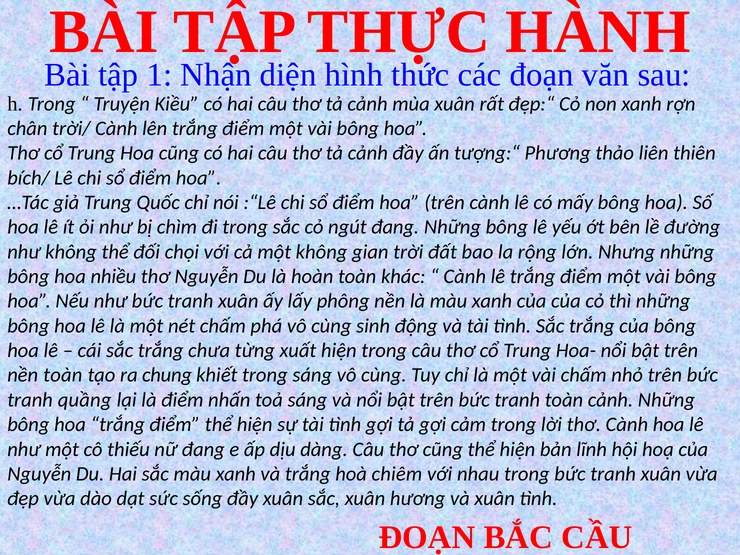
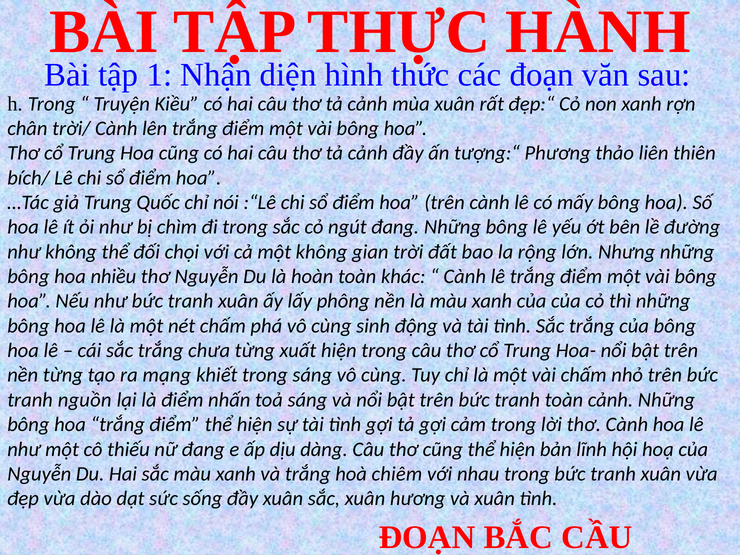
nền toàn: toàn -> từng (63, 375)
chung: chung -> mạng (167, 375)
quầng: quầng -> nguồn (85, 400)
